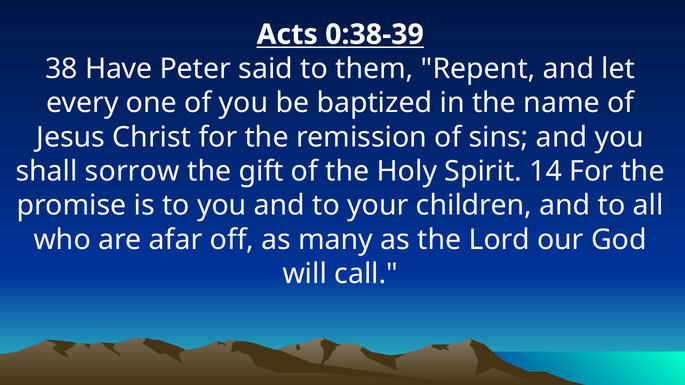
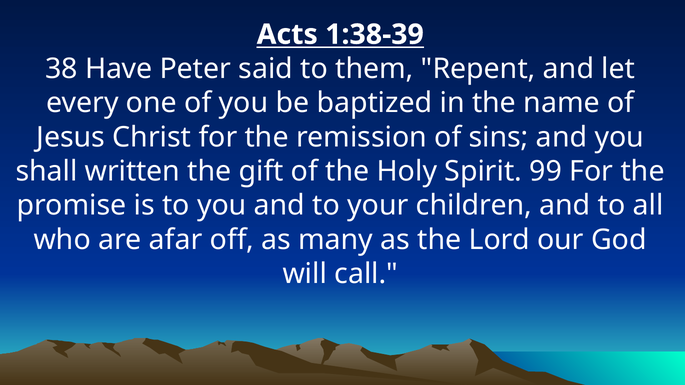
0:38-39: 0:38-39 -> 1:38-39 (374, 34)
sorrow: sorrow -> written (132, 171)
14: 14 -> 99 (546, 171)
